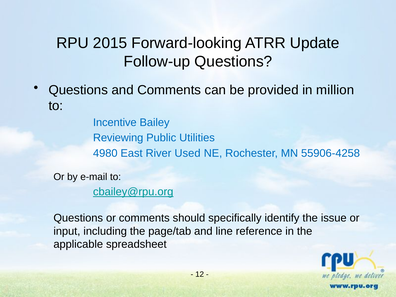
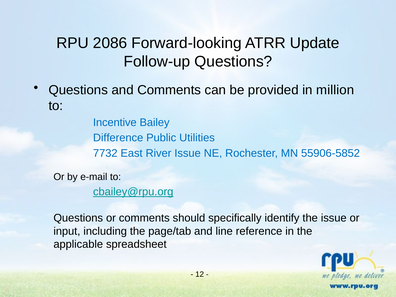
2015: 2015 -> 2086 (110, 43)
Reviewing: Reviewing -> Difference (118, 138)
4980: 4980 -> 7732 (105, 153)
River Used: Used -> Issue (188, 153)
55906-4258: 55906-4258 -> 55906-5852 (330, 153)
